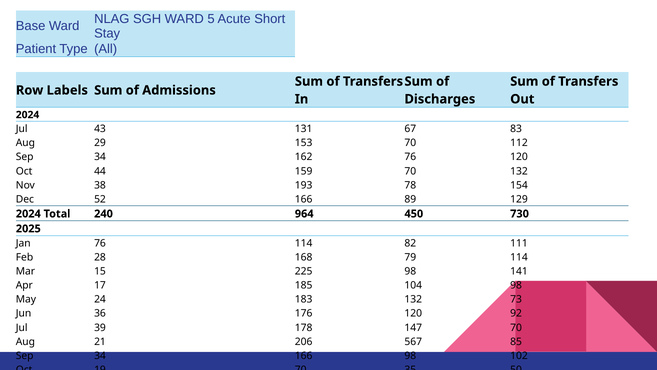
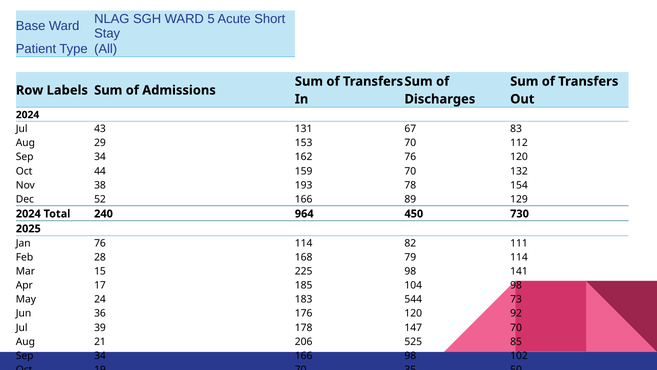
183 132: 132 -> 544 (413, 299)
567: 567 -> 525 (413, 341)
